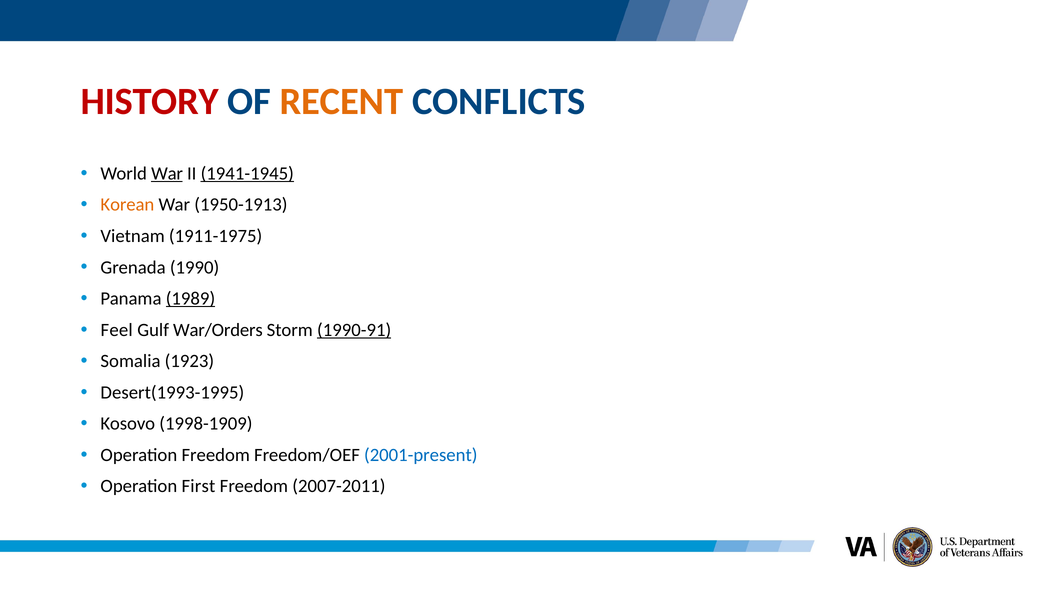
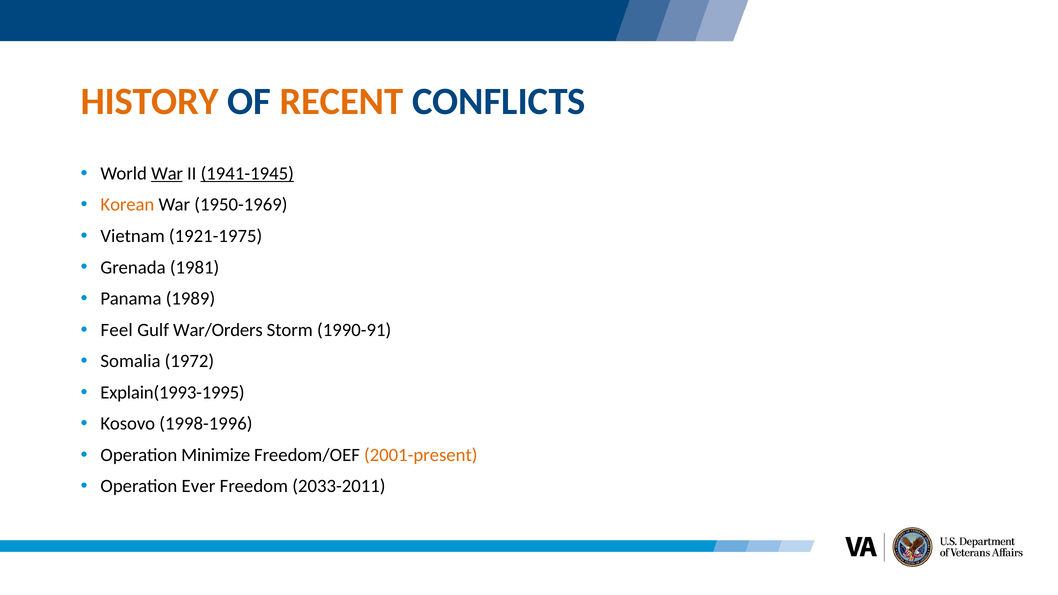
HISTORY colour: red -> orange (150, 102)
1950-1913: 1950-1913 -> 1950-1969 (241, 205)
1911-1975: 1911-1975 -> 1921-1975 (216, 236)
1990: 1990 -> 1981 (195, 267)
1989 underline: present -> none (190, 299)
1990-91 underline: present -> none (354, 330)
1923: 1923 -> 1972 (189, 361)
Desert(1993-1995: Desert(1993-1995 -> Explain(1993-1995 (172, 392)
1998-1909: 1998-1909 -> 1998-1996 (206, 424)
Operation Freedom: Freedom -> Minimize (216, 455)
2001-present colour: blue -> orange (421, 455)
First: First -> Ever (198, 486)
2007-2011: 2007-2011 -> 2033-2011 (339, 486)
